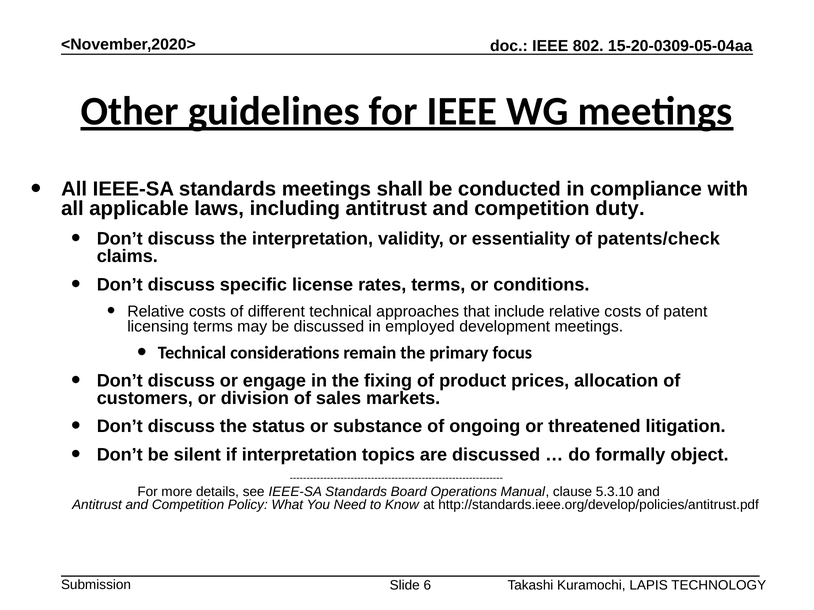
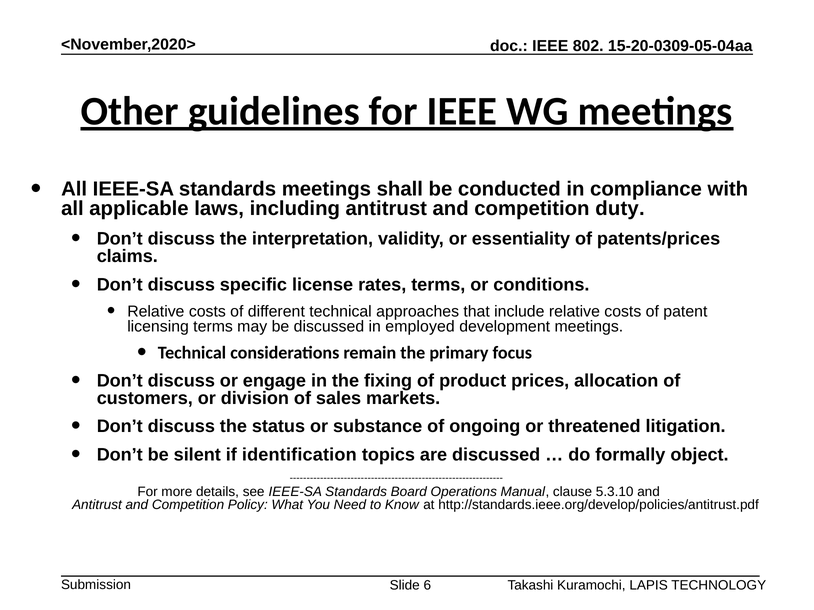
patents/check: patents/check -> patents/prices (659, 239)
if interpretation: interpretation -> identification (299, 455)
